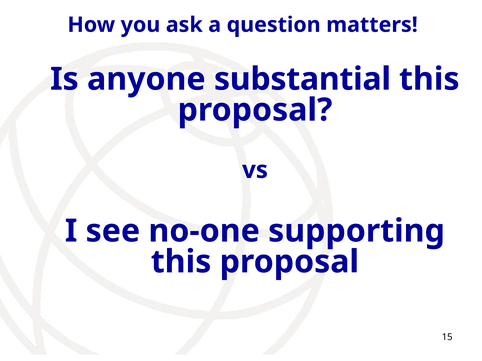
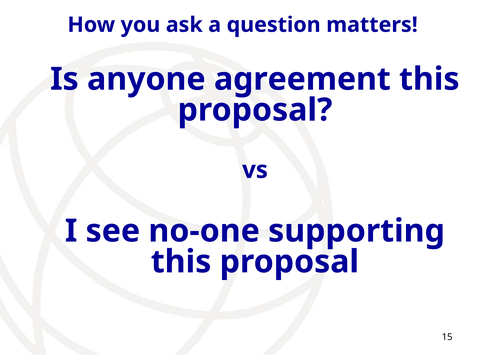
substantial: substantial -> agreement (302, 79)
